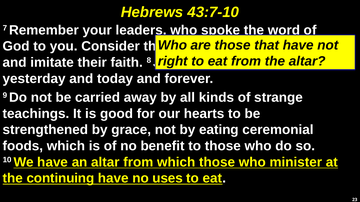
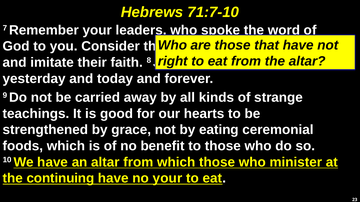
43:7-10: 43:7-10 -> 71:7-10 (213, 12)
no uses: uses -> your (167, 179)
